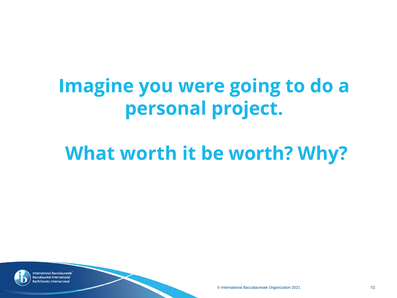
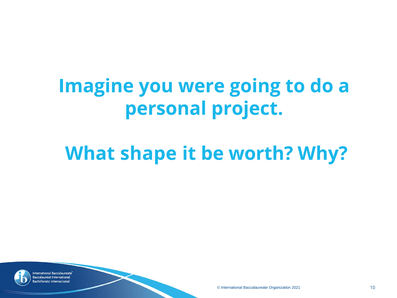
What worth: worth -> shape (148, 153)
